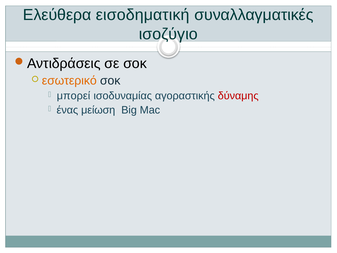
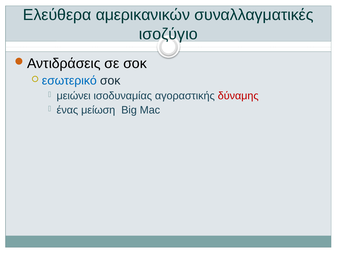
εισοδηματική: εισοδηματική -> αμερικανικών (143, 15)
εσωτερικό colour: orange -> blue (69, 81)
μπορεί: μπορεί -> μειώνει (74, 96)
